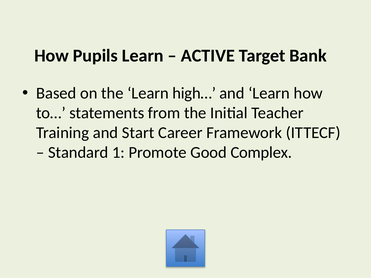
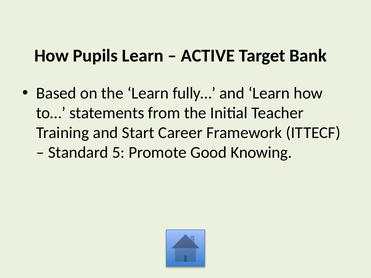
high…: high… -> fully… (194, 93)
1: 1 -> 5 (118, 153)
Complex: Complex -> Knowing (261, 153)
